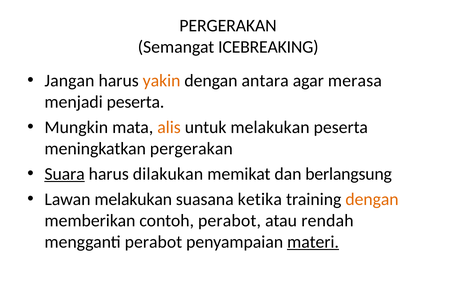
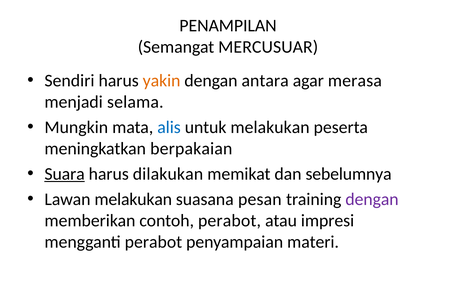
PERGERAKAN: PERGERAKAN -> PENAMPILAN (228, 26)
ICEBREAKING: ICEBREAKING -> MERCUSUAR (268, 47)
Jangan: Jangan -> Sendiri (69, 81)
menjadi peserta: peserta -> selama (135, 102)
alis colour: orange -> blue (169, 127)
meningkatkan pergerakan: pergerakan -> berpakaian (191, 149)
berlangsung: berlangsung -> sebelumnya (349, 174)
ketika: ketika -> pesan (260, 199)
dengan colour: orange -> purple (372, 199)
rendah: rendah -> impresi (328, 221)
materi underline: present -> none (313, 242)
